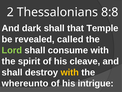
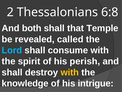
8:8: 8:8 -> 6:8 (110, 12)
dark: dark -> both (32, 28)
Lord colour: light green -> light blue (12, 50)
cleave: cleave -> perish (85, 61)
whereunto: whereunto -> knowledge (25, 83)
